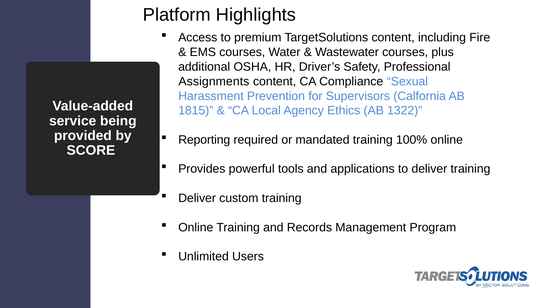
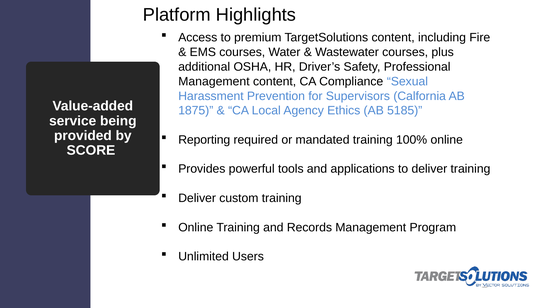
Assignments: Assignments -> Management (214, 81)
1815: 1815 -> 1875 (196, 111)
1322: 1322 -> 5185 (405, 111)
